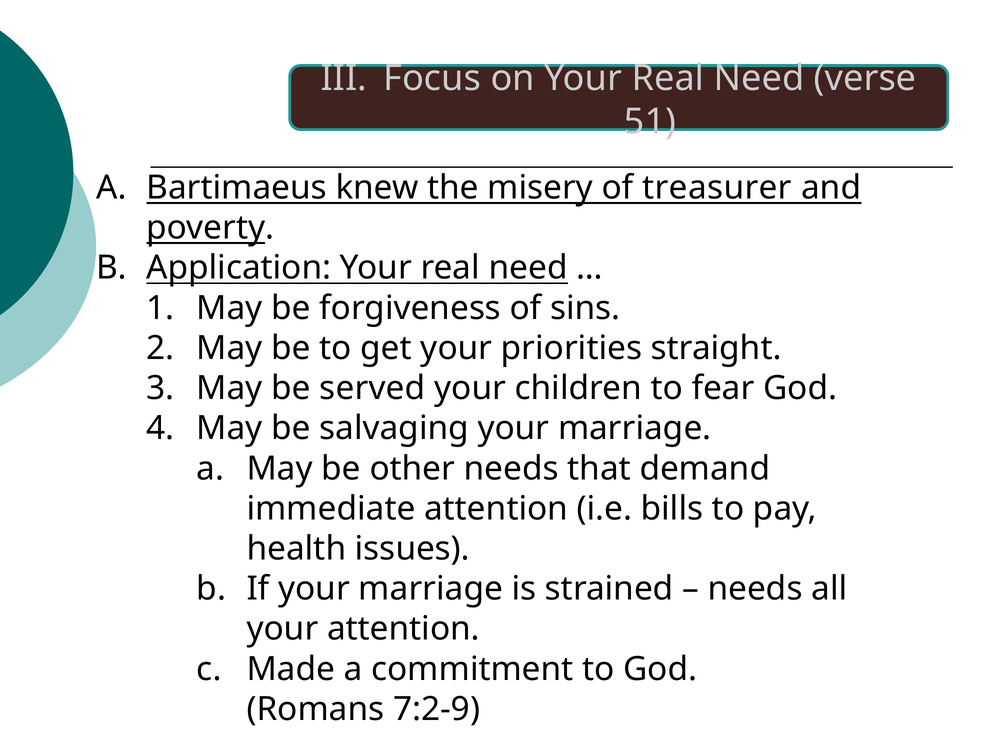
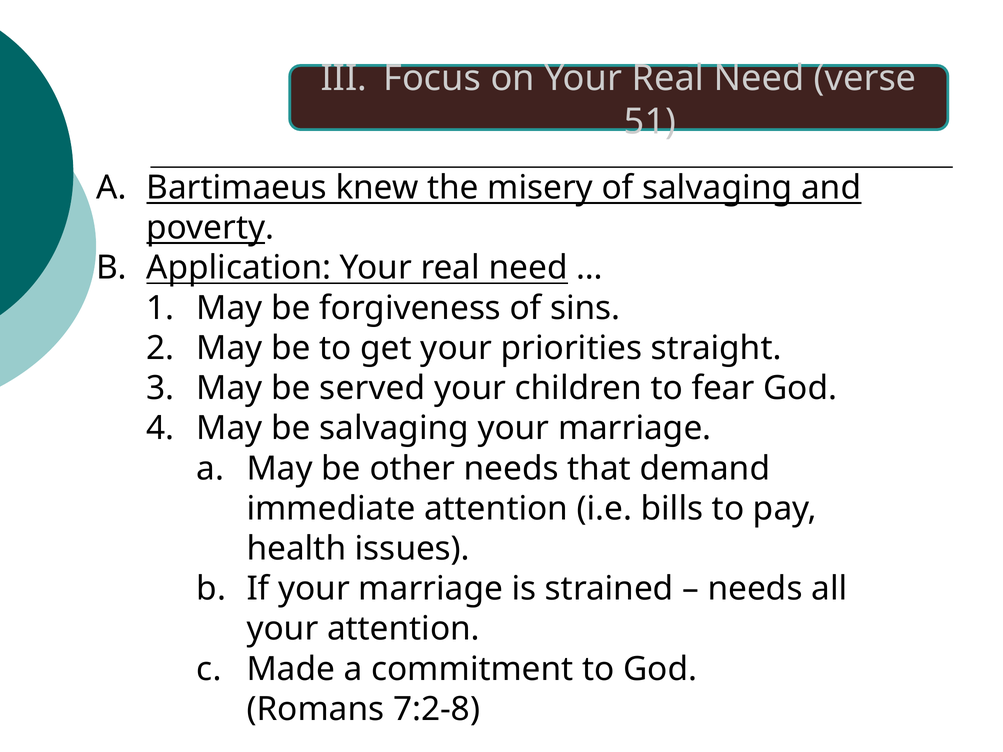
of treasurer: treasurer -> salvaging (717, 188)
7:2-9: 7:2-9 -> 7:2-8 (437, 709)
